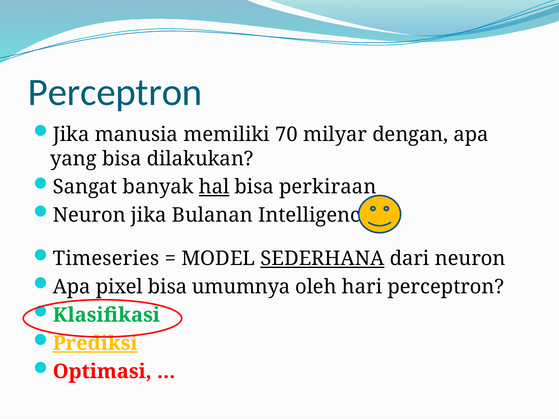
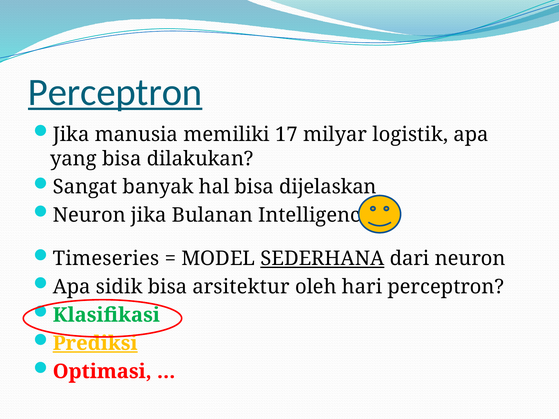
Perceptron underline: none -> present (115, 92)
70: 70 -> 17 (286, 135)
dengan: dengan -> logistik (410, 135)
hal underline: present -> none (214, 187)
perkiraan: perkiraan -> dijelaskan (328, 187)
pixel: pixel -> sidik (119, 287)
umumnya: umumnya -> arsitektur (241, 287)
